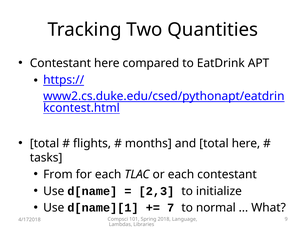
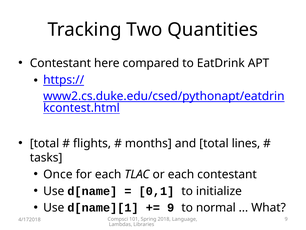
total here: here -> lines (246, 143)
From: From -> Once (58, 174)
2,3: 2,3 -> 0,1 (156, 191)
7: 7 -> 9 (171, 207)
